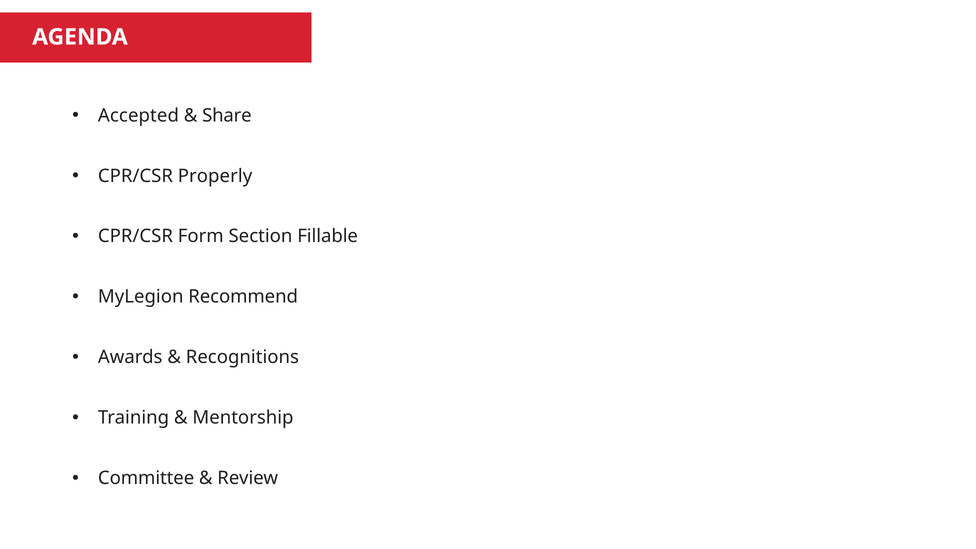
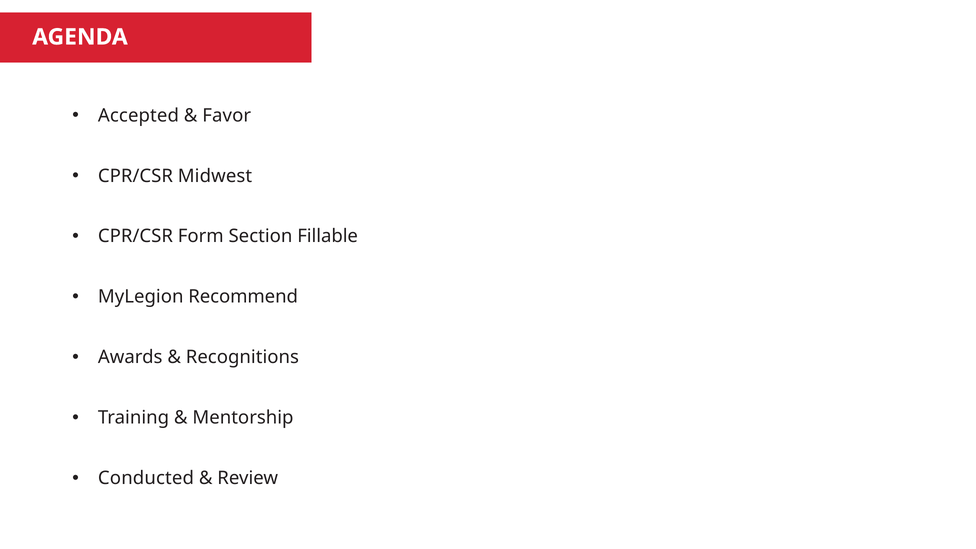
Share: Share -> Favor (227, 115)
Properly: Properly -> Midwest (215, 176)
Committee: Committee -> Conducted (146, 478)
